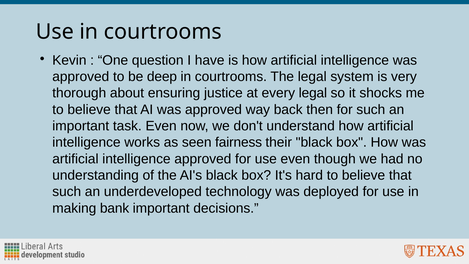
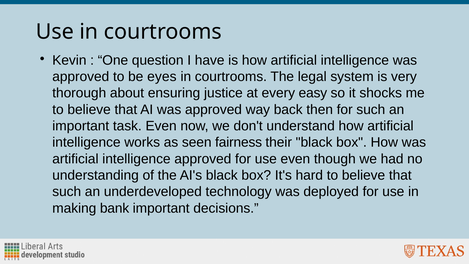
deep: deep -> eyes (162, 77)
every legal: legal -> easy (313, 93)
